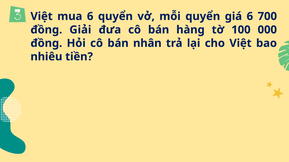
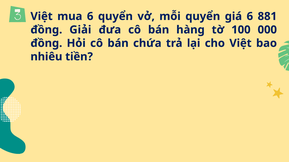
700: 700 -> 881 (267, 16)
nhân: nhân -> chứa (147, 43)
